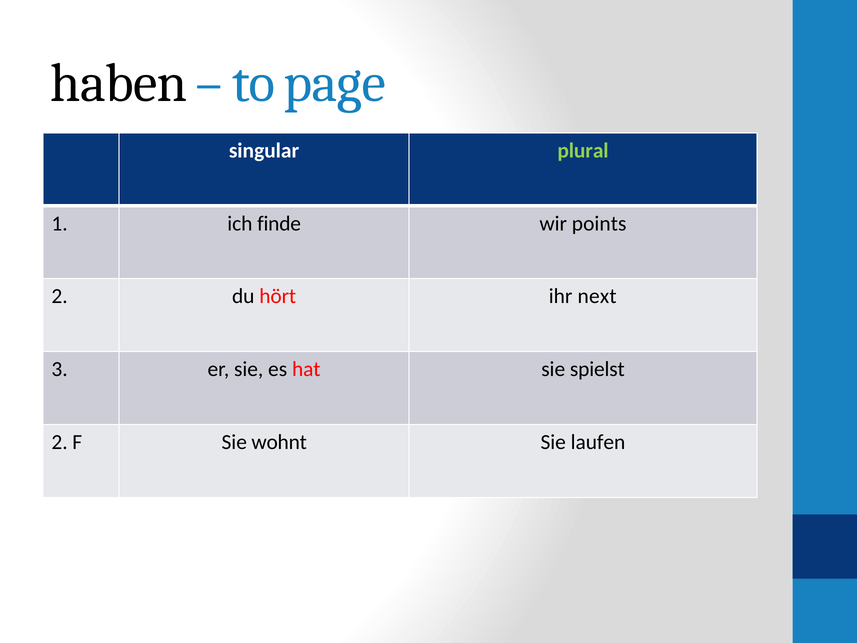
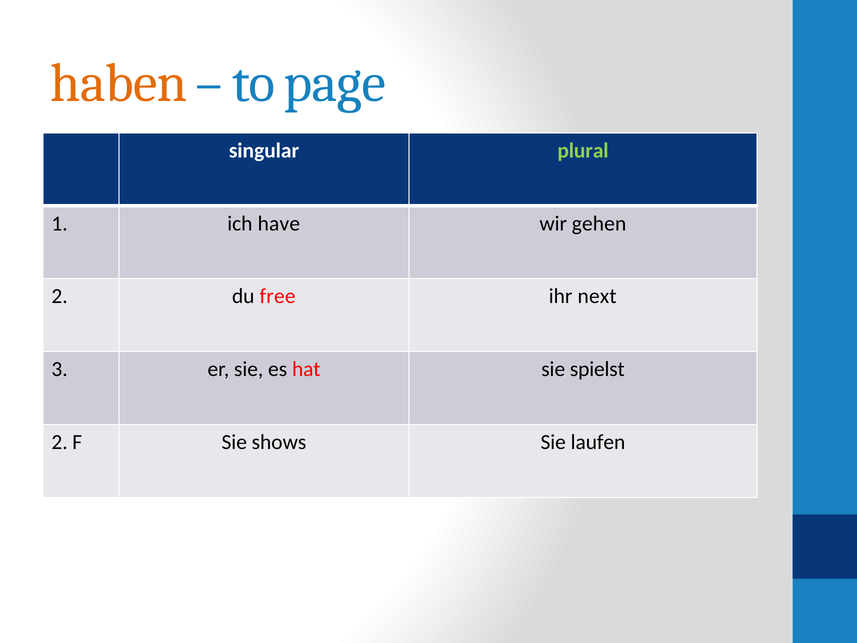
haben colour: black -> orange (119, 83)
finde: finde -> have (279, 223)
points: points -> gehen (599, 223)
hört: hört -> free (278, 296)
wohnt: wohnt -> shows (279, 442)
